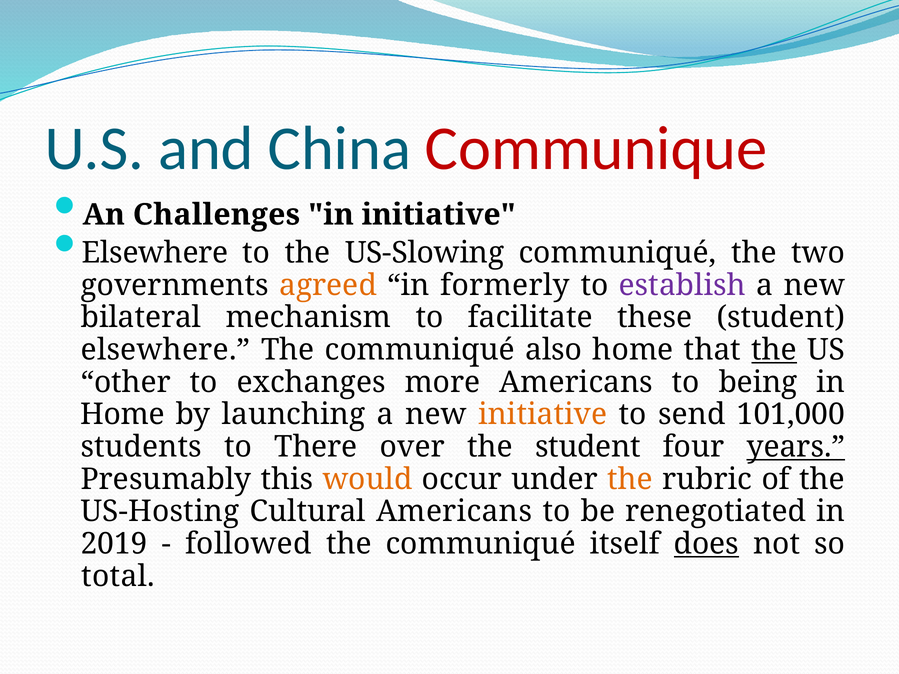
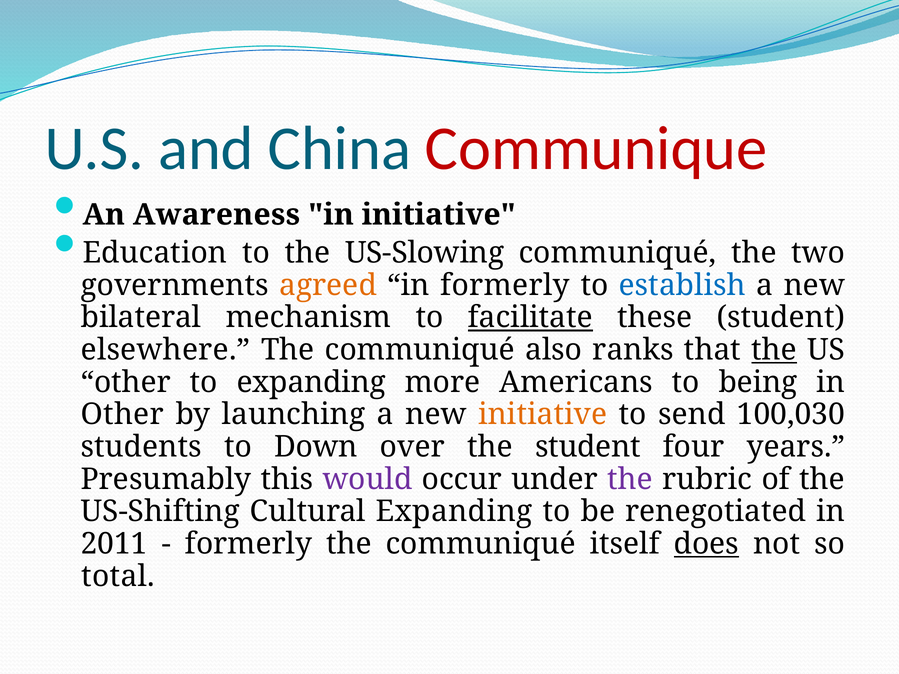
Challenges: Challenges -> Awareness (216, 215)
Elsewhere: Elsewhere -> Education (155, 253)
establish colour: purple -> blue (682, 285)
facilitate underline: none -> present (530, 318)
also home: home -> ranks (633, 350)
to exchanges: exchanges -> expanding (311, 382)
Home: Home -> Other (122, 415)
101,000: 101,000 -> 100,030 (791, 415)
There: There -> Down (316, 447)
years underline: present -> none (796, 447)
would colour: orange -> purple (368, 479)
the colour: orange -> purple (630, 479)
US-Hosting: US-Hosting -> US-Shifting (160, 512)
Cultural Americans: Americans -> Expanding (454, 512)
2019: 2019 -> 2011 (114, 544)
followed: followed -> formerly (249, 544)
